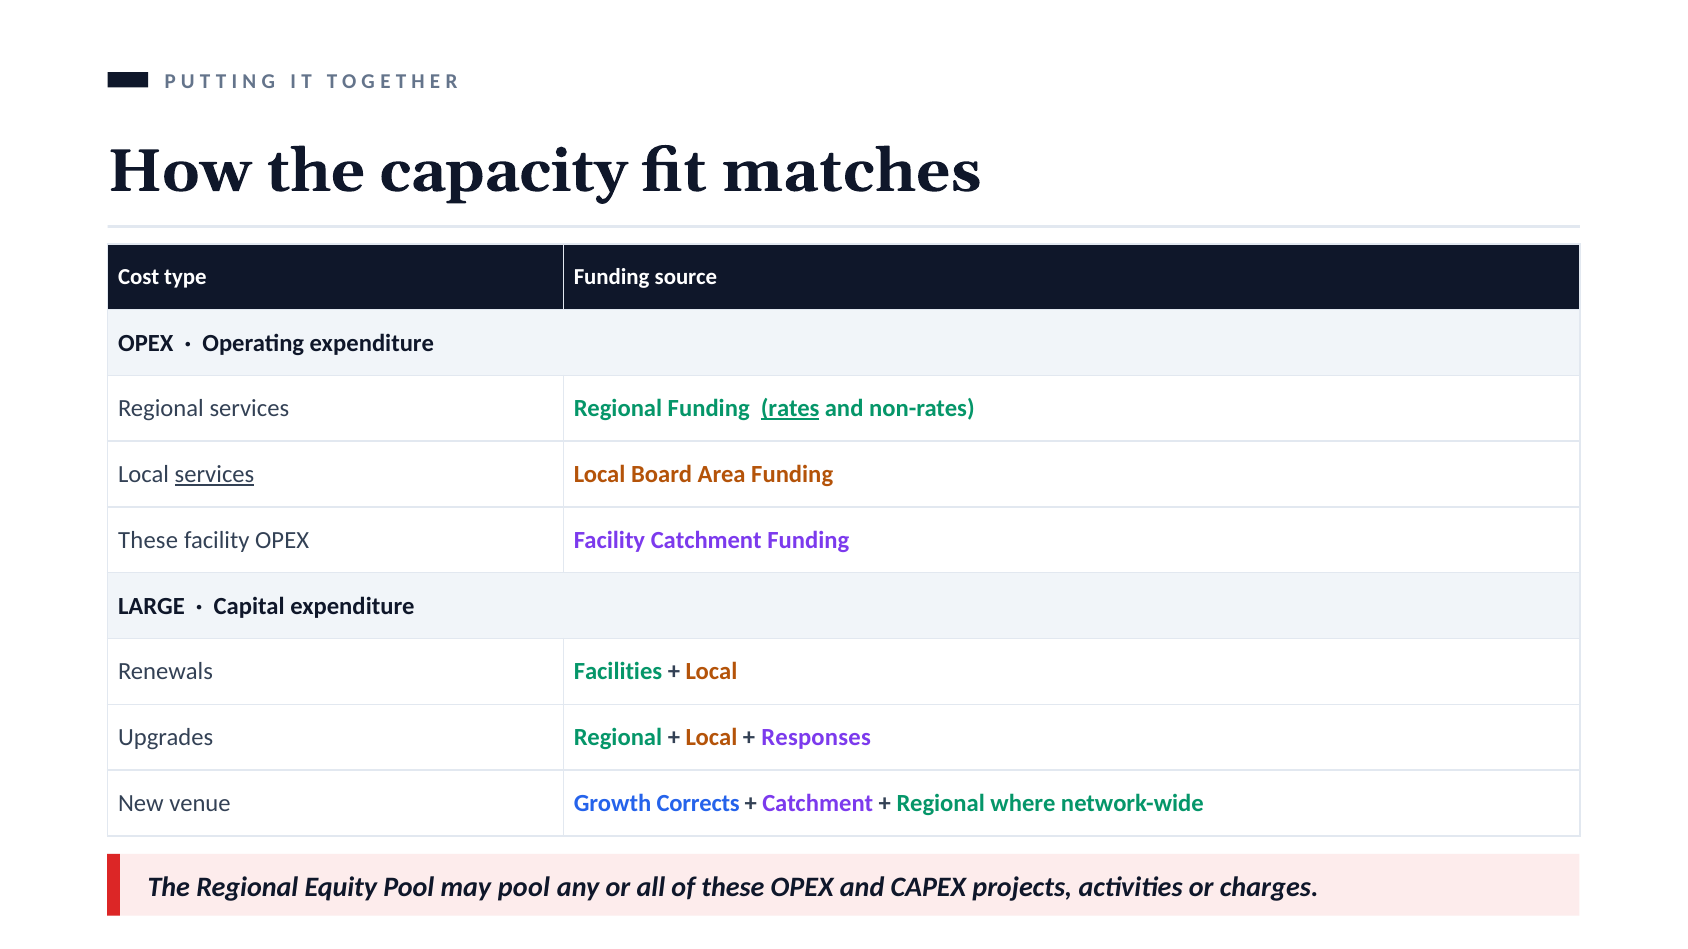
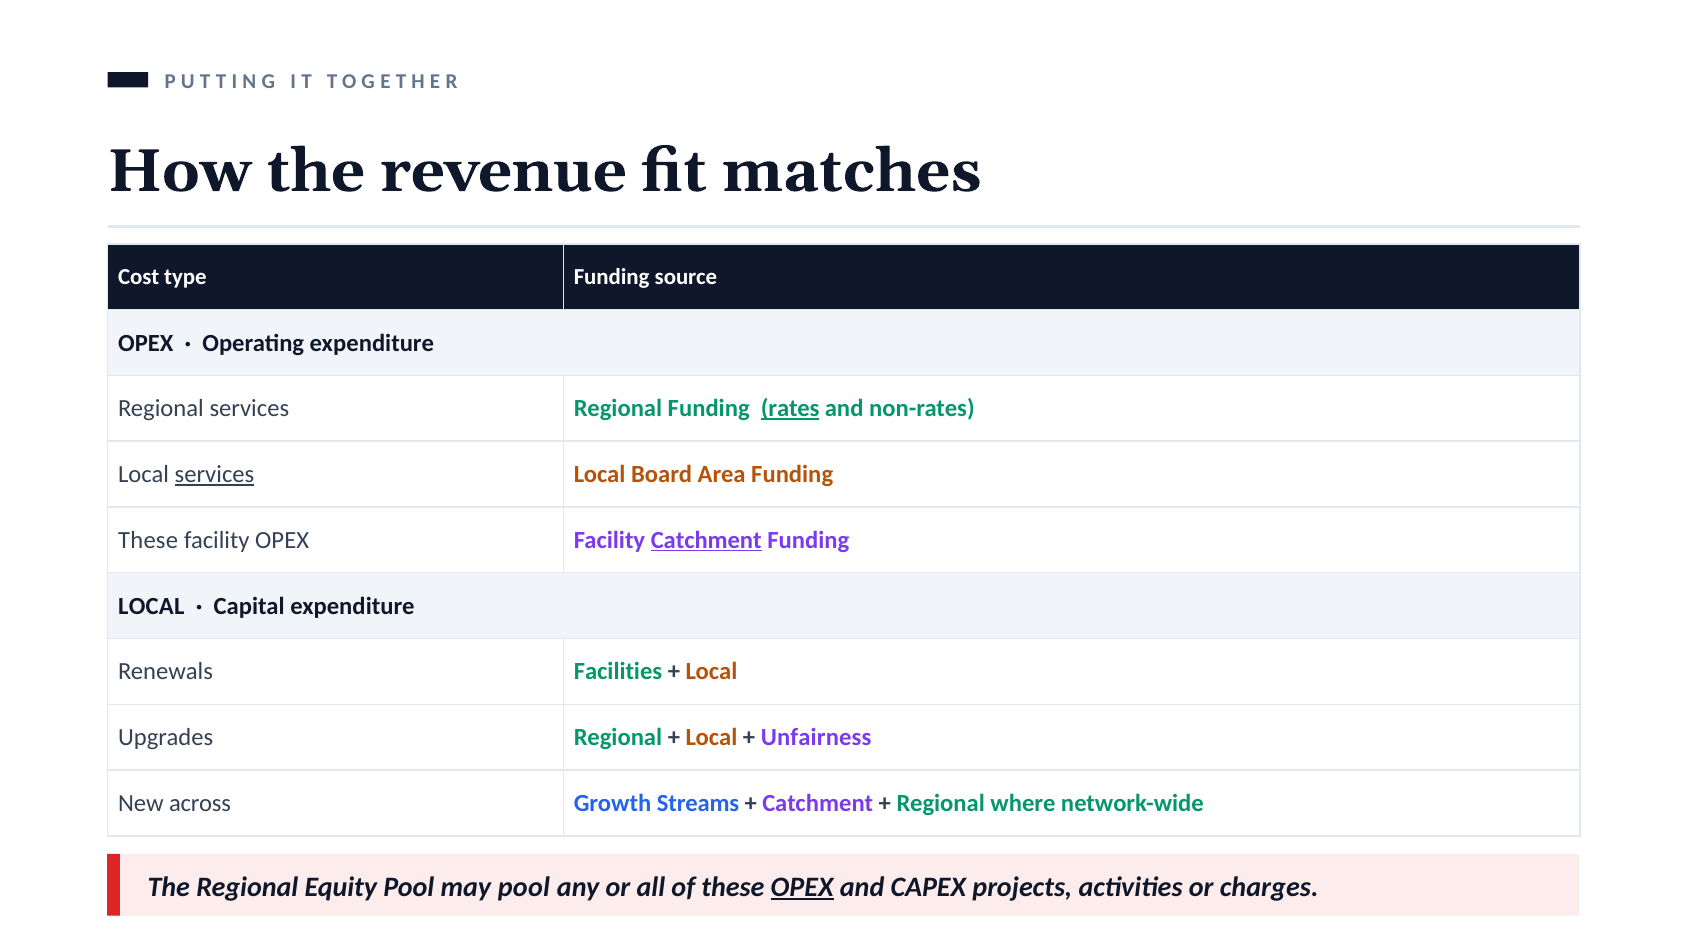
capacity: capacity -> revenue (503, 171)
Catchment underline: none -> present (706, 540)
LARGE: LARGE -> LOCAL (151, 606)
Responses: Responses -> Unfairness (816, 738)
venue: venue -> across (200, 804)
Corrects: Corrects -> Streams (698, 804)
OPEX underline: none -> present (802, 887)
